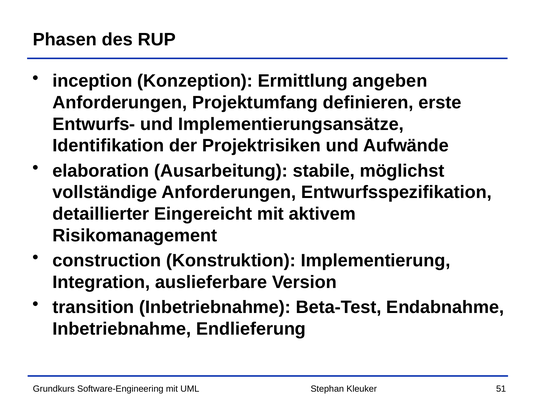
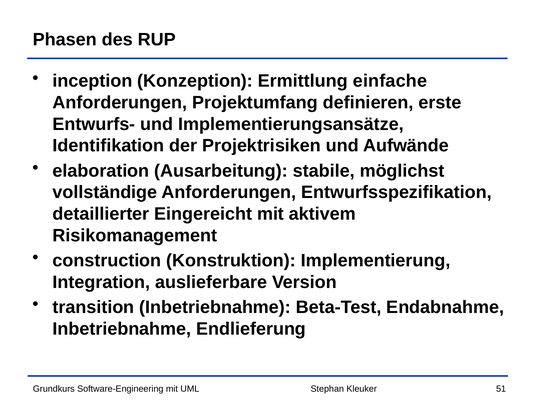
angeben: angeben -> einfache (390, 81)
